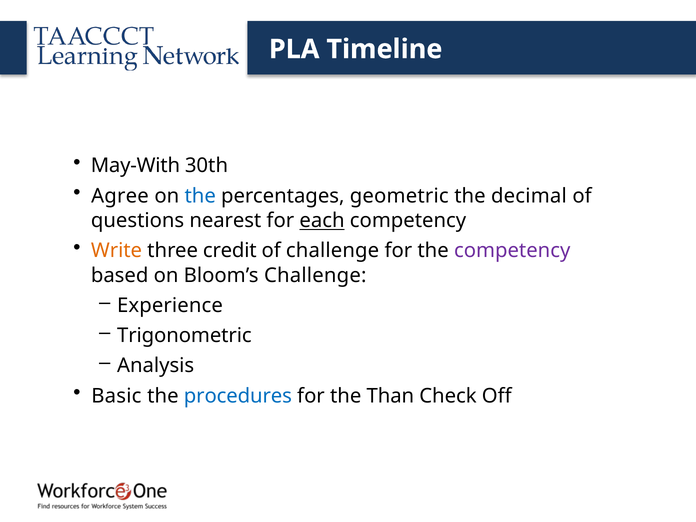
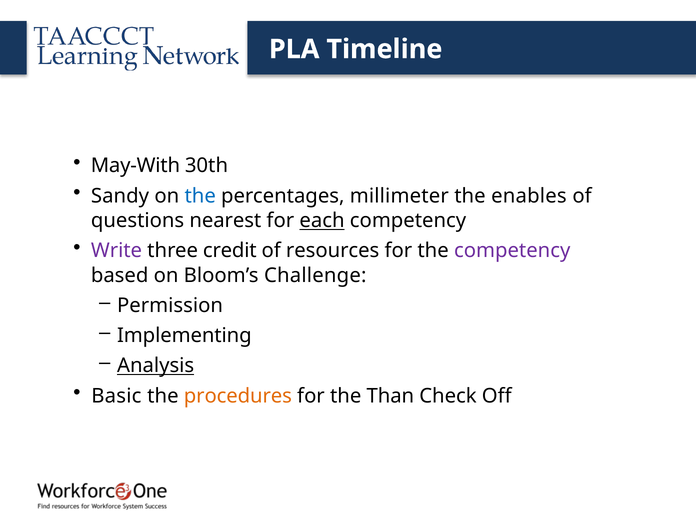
Agree: Agree -> Sandy (120, 196)
geometric: geometric -> millimeter (399, 196)
decimal: decimal -> enables (529, 196)
Write colour: orange -> purple (117, 251)
of challenge: challenge -> resources (333, 251)
Experience: Experience -> Permission (170, 306)
Trigonometric: Trigonometric -> Implementing (184, 336)
Analysis underline: none -> present (156, 366)
procedures colour: blue -> orange (238, 396)
